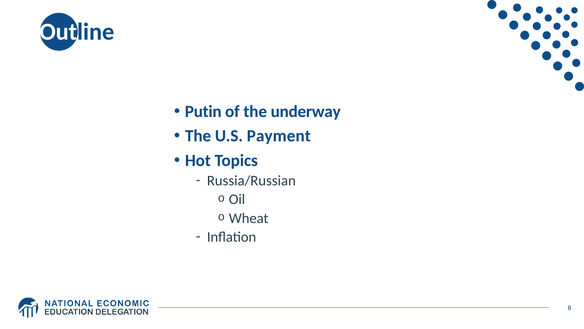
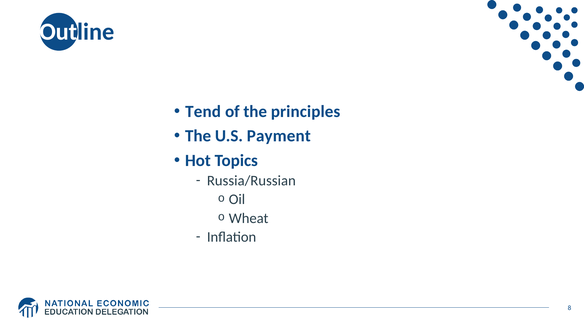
Putin: Putin -> Tend (203, 111)
underway: underway -> principles (306, 111)
